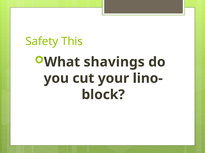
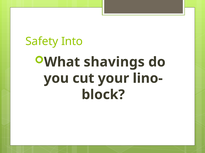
This: This -> Into (72, 42)
